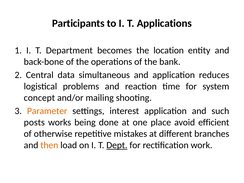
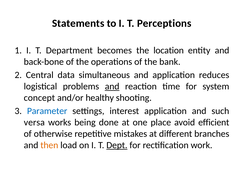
Participants: Participants -> Statements (78, 23)
Applications: Applications -> Perceptions (164, 23)
and underline: none -> present (112, 86)
mailing: mailing -> healthy (100, 98)
Parameter colour: orange -> blue (47, 111)
posts: posts -> versa (34, 122)
